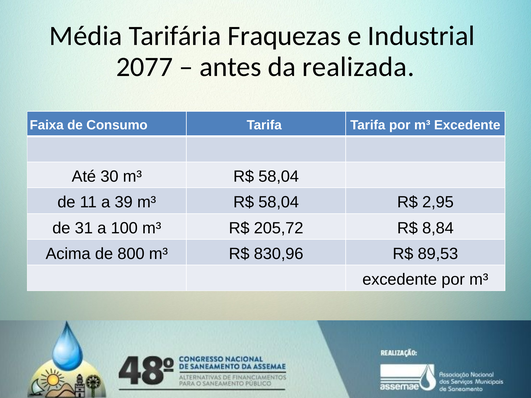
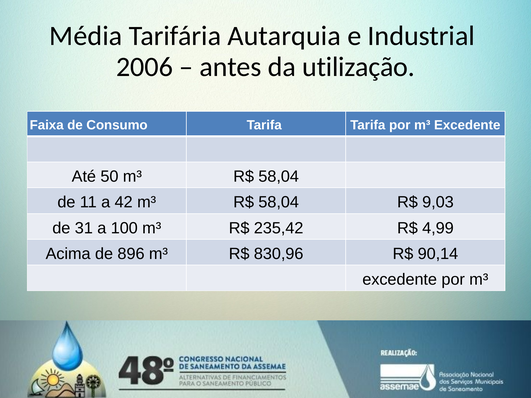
Fraquezas: Fraquezas -> Autarquia (284, 36)
2077: 2077 -> 2006 (145, 67)
realizada: realizada -> utilização (359, 67)
30: 30 -> 50 (109, 177)
39: 39 -> 42 (124, 202)
2,95: 2,95 -> 9,03 (438, 202)
205,72: 205,72 -> 235,42 (279, 228)
8,84: 8,84 -> 4,99 (438, 228)
800: 800 -> 896 (131, 254)
89,53: 89,53 -> 90,14 (438, 254)
